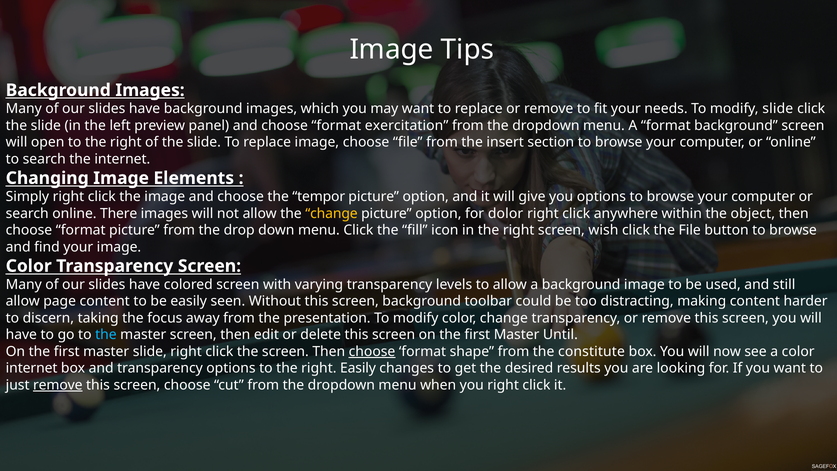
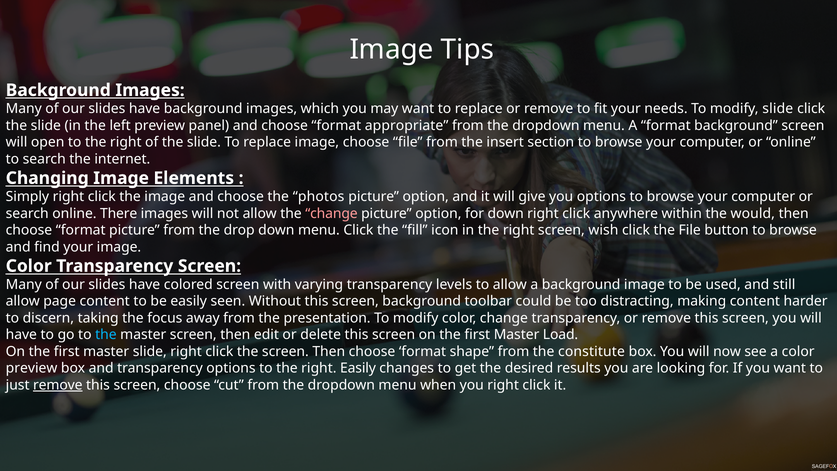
exercitation: exercitation -> appropriate (407, 125)
tempor: tempor -> photos (319, 197)
change colour: yellow -> pink (332, 213)
for dolor: dolor -> down (506, 213)
object: object -> would (753, 213)
Until: Until -> Load (561, 335)
choose underline: present -> none (372, 351)
internet: internet -> preview (32, 368)
